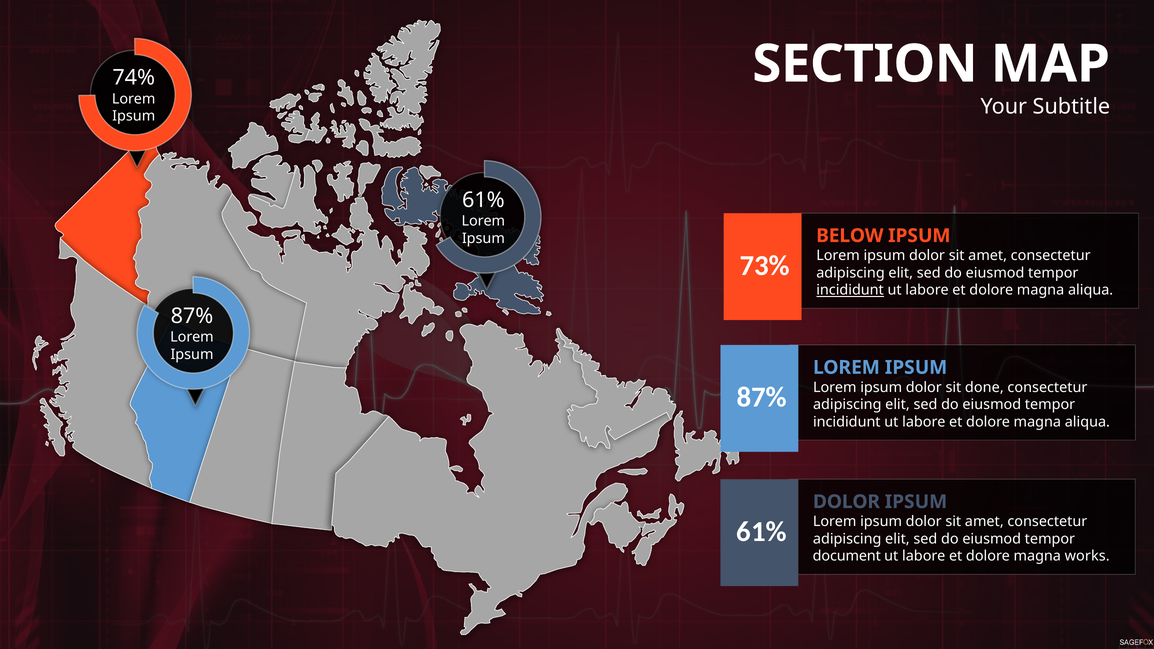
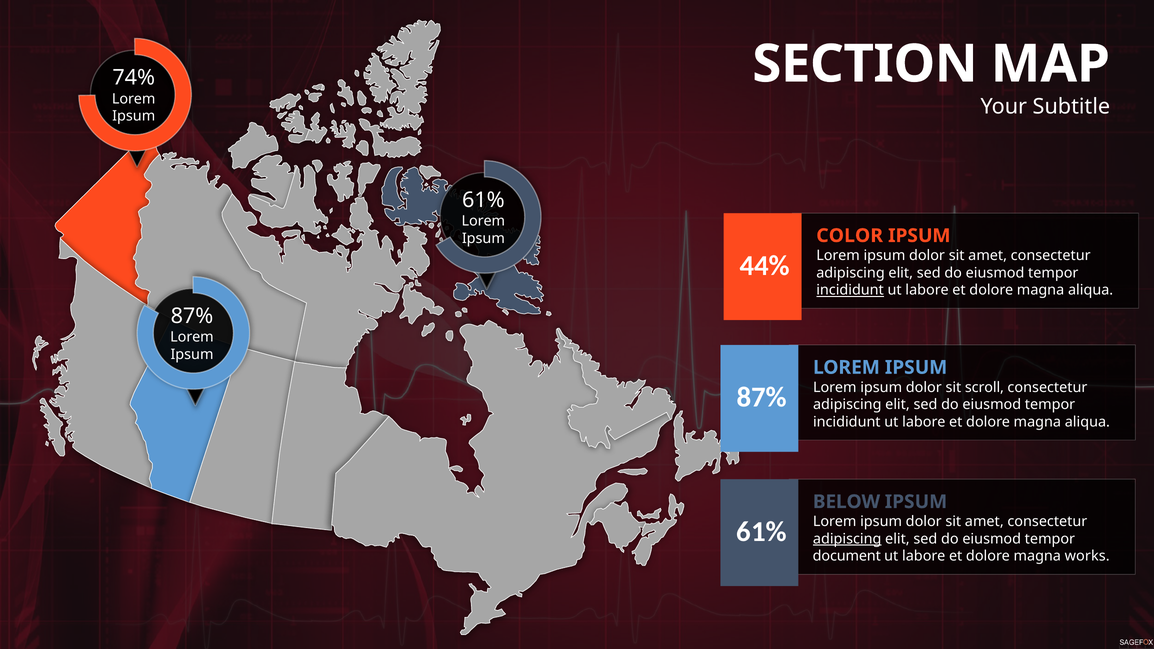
BELOW: BELOW -> COLOR (850, 236)
73%: 73% -> 44% (765, 266)
done: done -> scroll (984, 387)
DOLOR: DOLOR -> BELOW (846, 502)
adipiscing underline: none -> present (847, 539)
